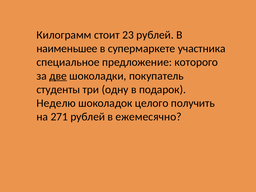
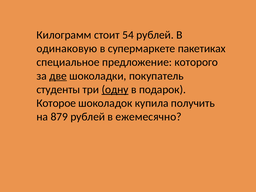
23: 23 -> 54 (128, 35)
наименьшее: наименьшее -> одинаковую (67, 49)
участника: участника -> пакетиках (202, 49)
одну underline: none -> present (115, 90)
Неделю: Неделю -> Которое (56, 103)
целого: целого -> купила (152, 103)
271: 271 -> 879 (59, 117)
